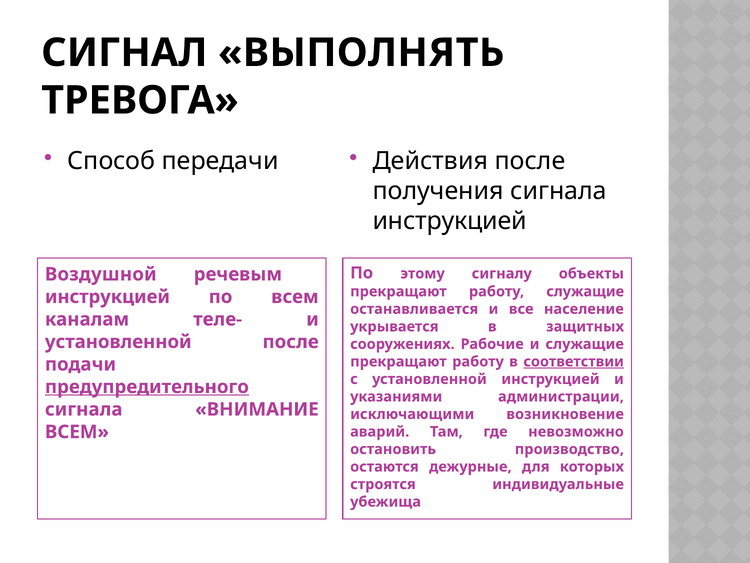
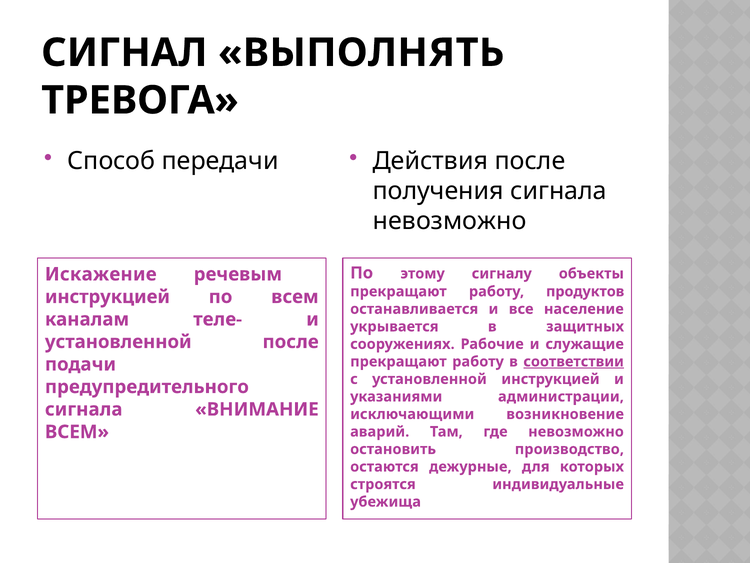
инструкцией: инструкцией -> невозможно (450, 221)
Воздушной: Воздушной -> Искажение (101, 274)
работу служащие: служащие -> продуктов (585, 291)
предупредительного underline: present -> none (147, 387)
